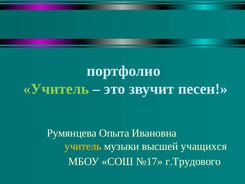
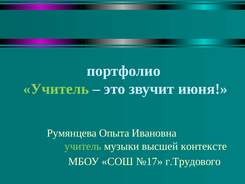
песен: песен -> июня (203, 89)
учитель colour: yellow -> light green (83, 146)
учащихся: учащихся -> контексте (204, 146)
